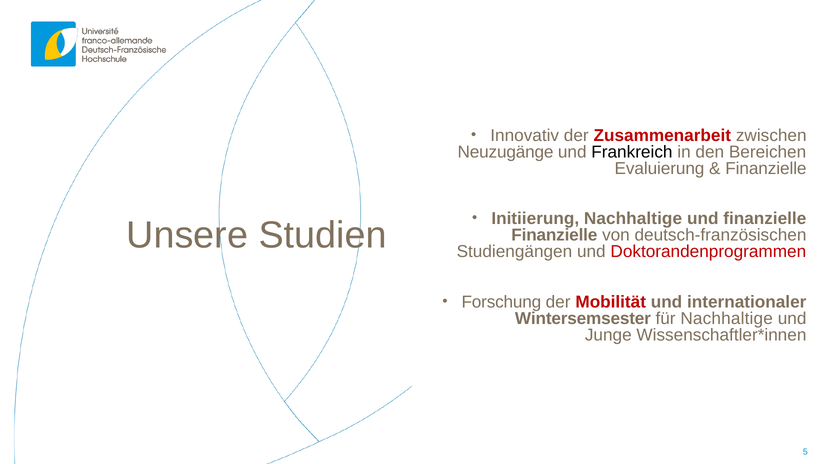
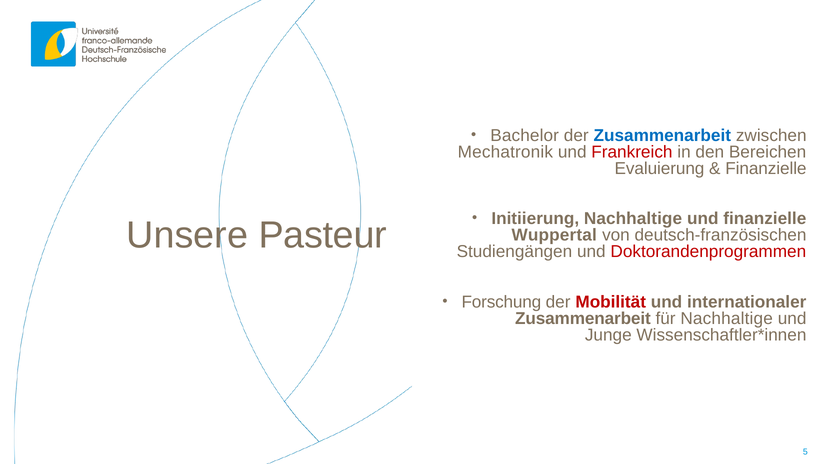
Innovativ: Innovativ -> Bachelor (525, 135)
Zusammenarbeit colour: red -> blue (662, 135)
Neuzugänge: Neuzugänge -> Mechatronik (505, 152)
Frankreich colour: black -> red (632, 152)
Studien: Studien -> Pasteur (323, 235)
Finanzielle: Finanzielle -> Wuppertal (554, 235)
Wintersemsester: Wintersemsester -> Zusammenarbeit (583, 318)
